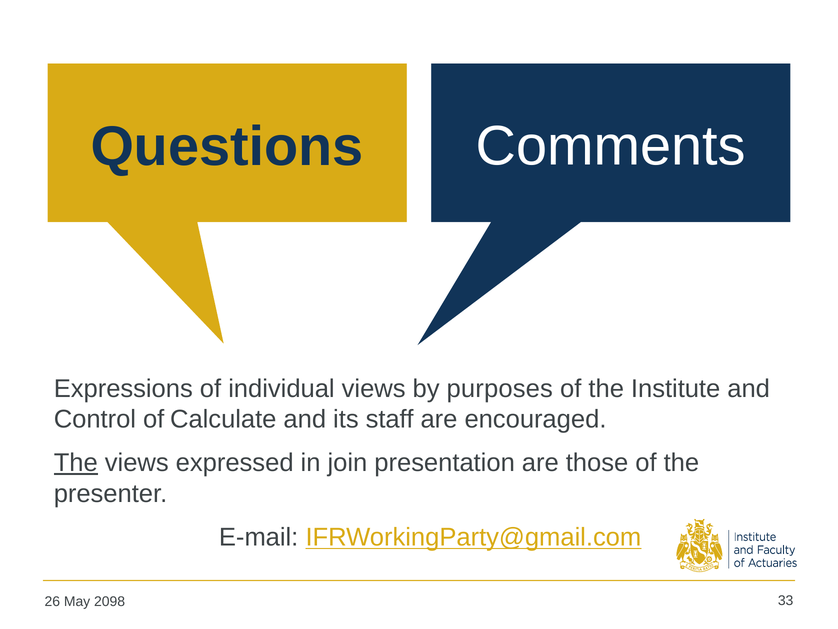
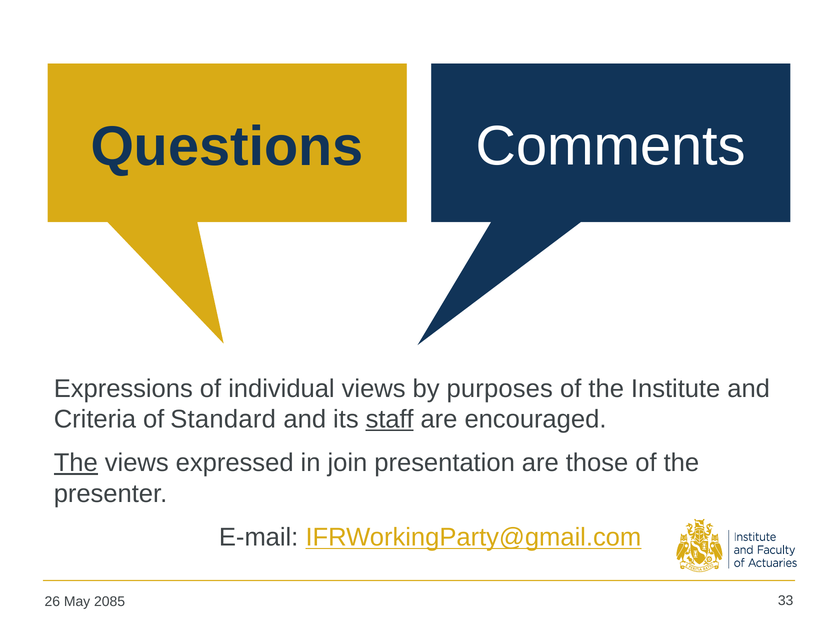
Control: Control -> Criteria (95, 419)
Calculate: Calculate -> Standard (223, 419)
staff underline: none -> present (390, 419)
2098: 2098 -> 2085 (110, 601)
